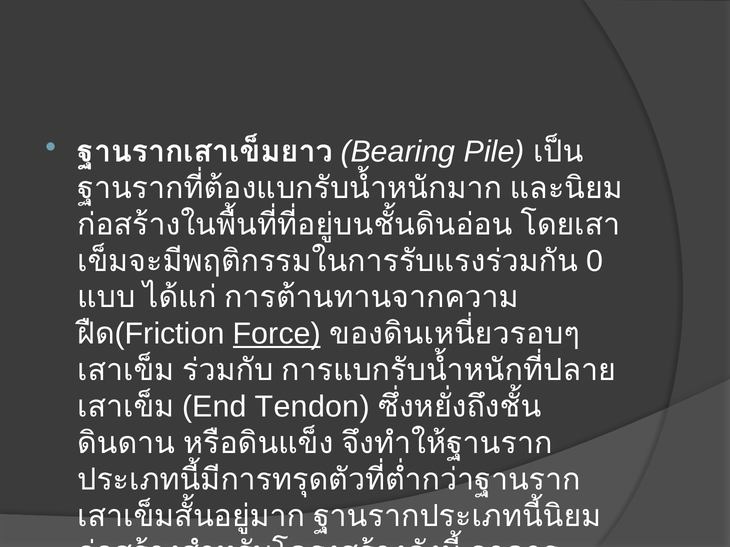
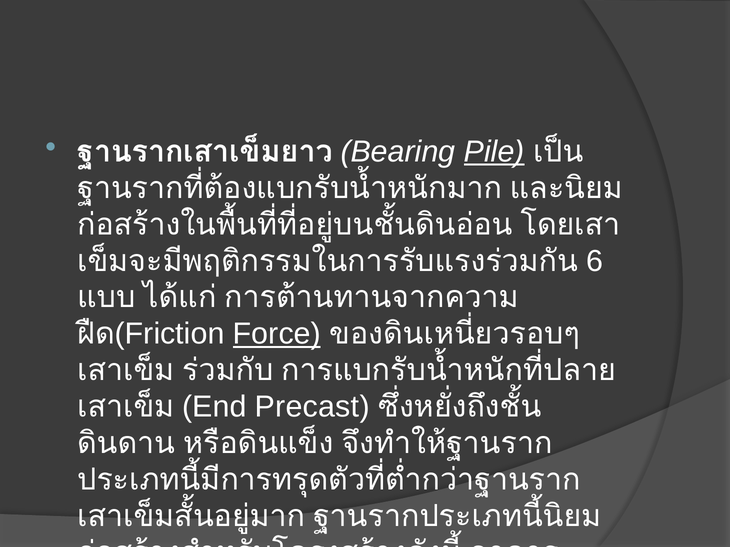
Pile underline: none -> present (494, 152)
0: 0 -> 6 (595, 261)
Tendon: Tendon -> Precast (312, 407)
